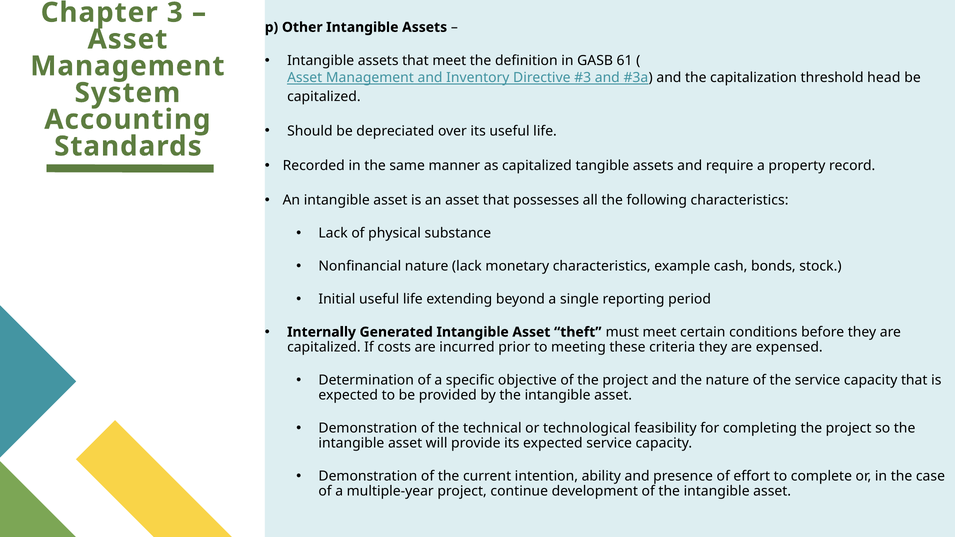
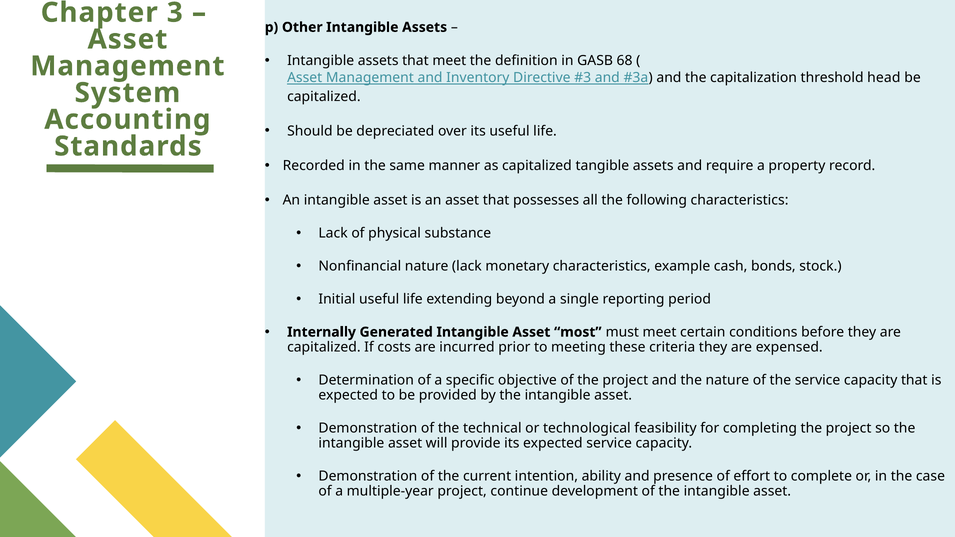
61: 61 -> 68 (625, 61)
theft: theft -> most (578, 332)
